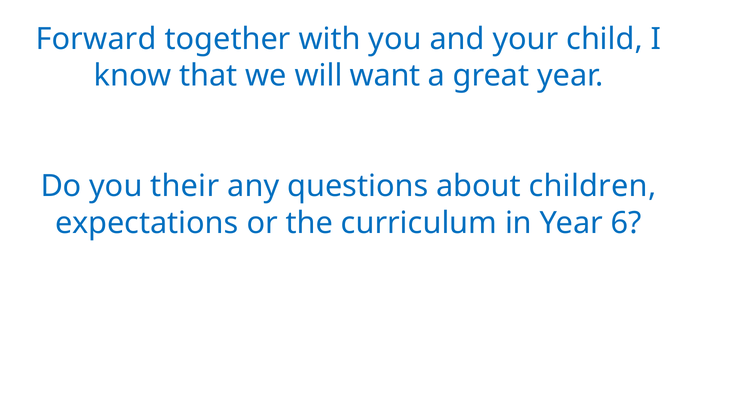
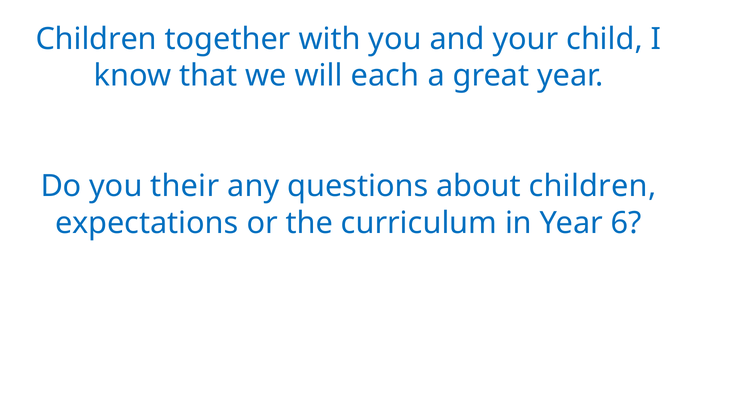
Forward: Forward -> Children (96, 39)
want: want -> each (385, 76)
